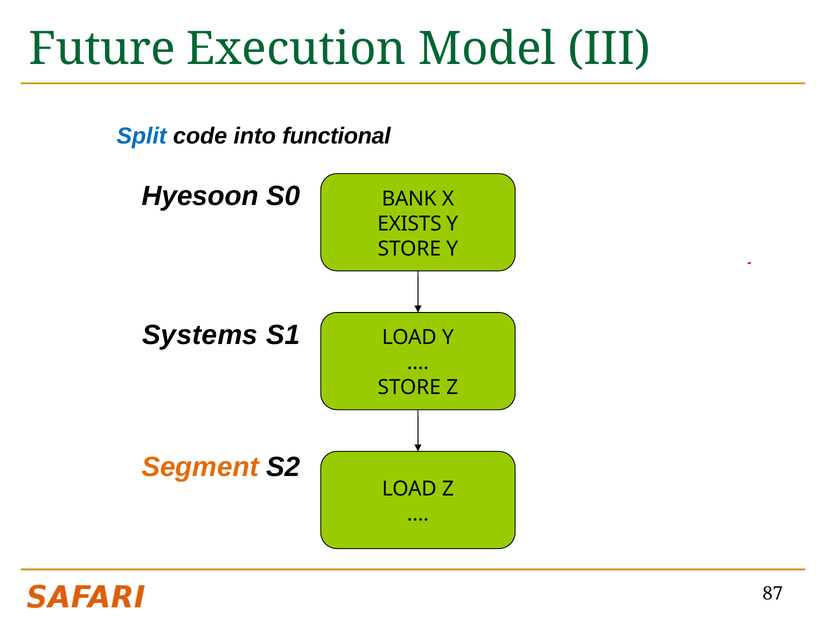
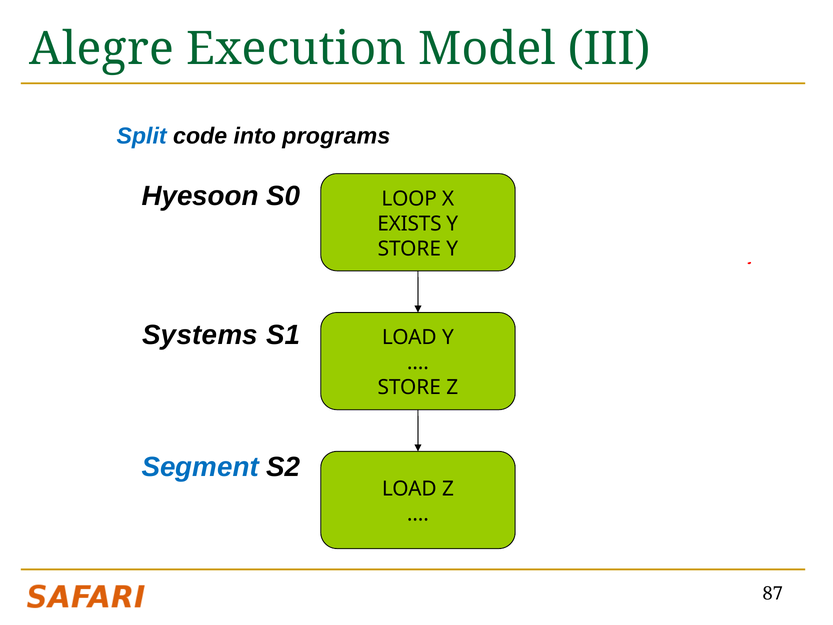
Future: Future -> Alegre (102, 49)
functional: functional -> programs (336, 136)
BANK: BANK -> LOOP (409, 199)
Segment colour: orange -> blue (200, 467)
